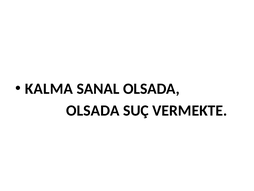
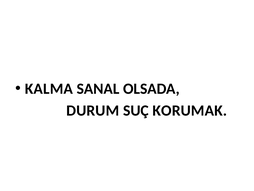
OLSADA: OLSADA -> DURUM (93, 110)
VERMEKTE: VERMEKTE -> KORUMAK (190, 110)
